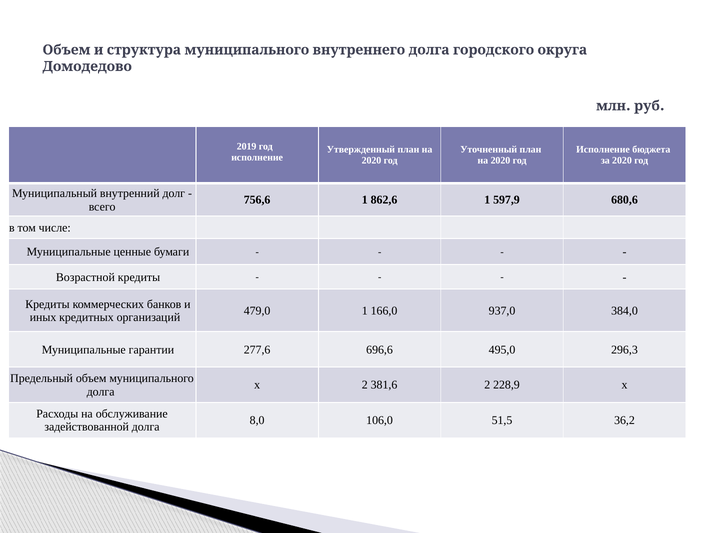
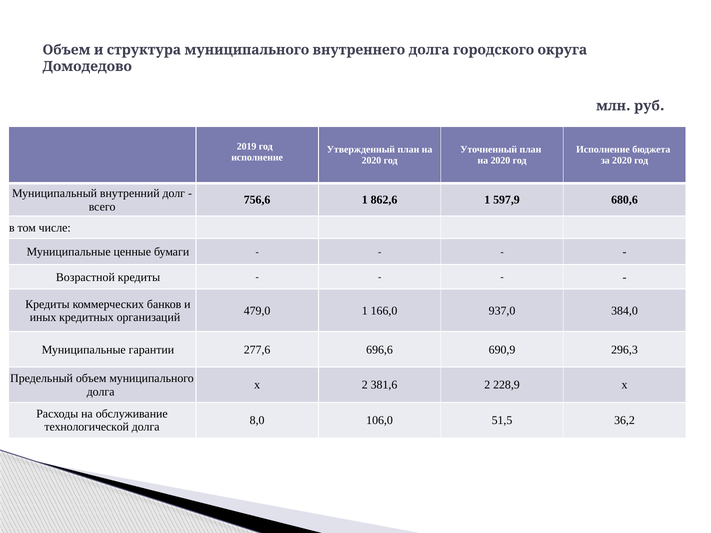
495,0: 495,0 -> 690,9 (502, 350)
задействованной: задействованной -> технологической (87, 427)
